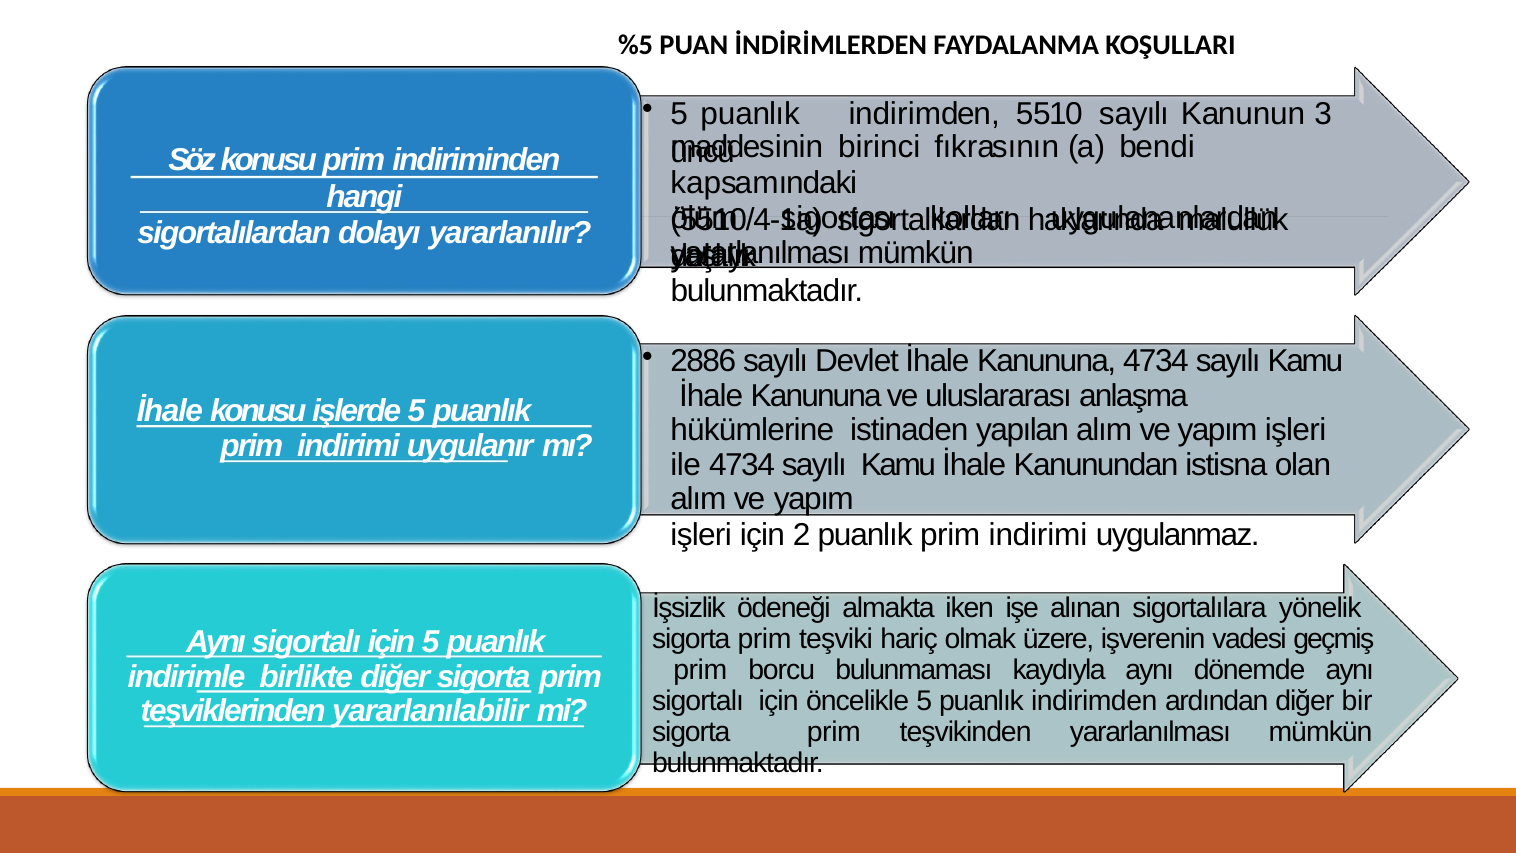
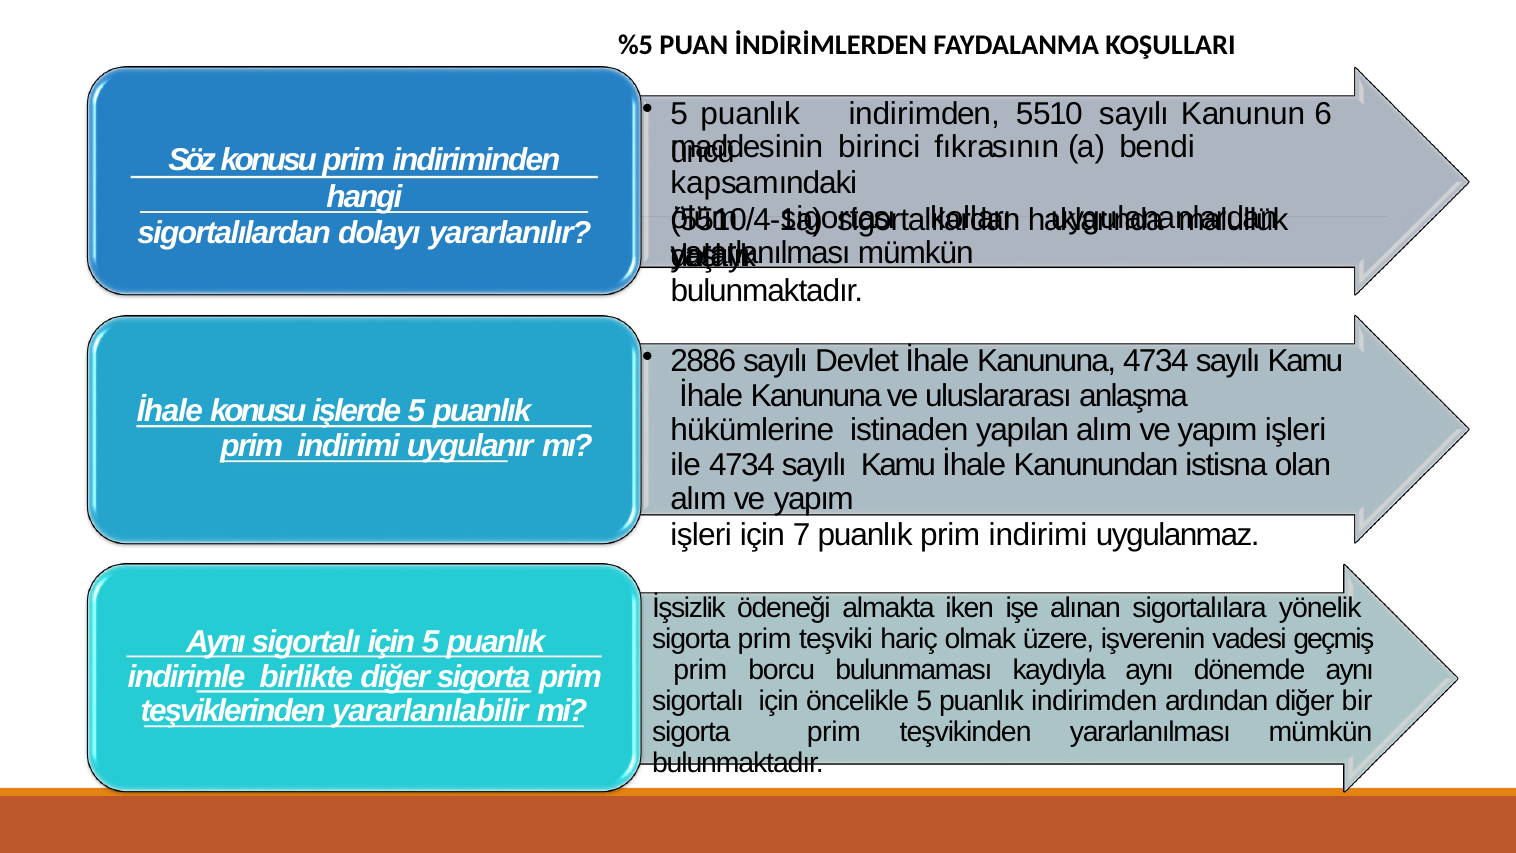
3: 3 -> 6 (1323, 114)
2: 2 -> 7 (802, 535)
